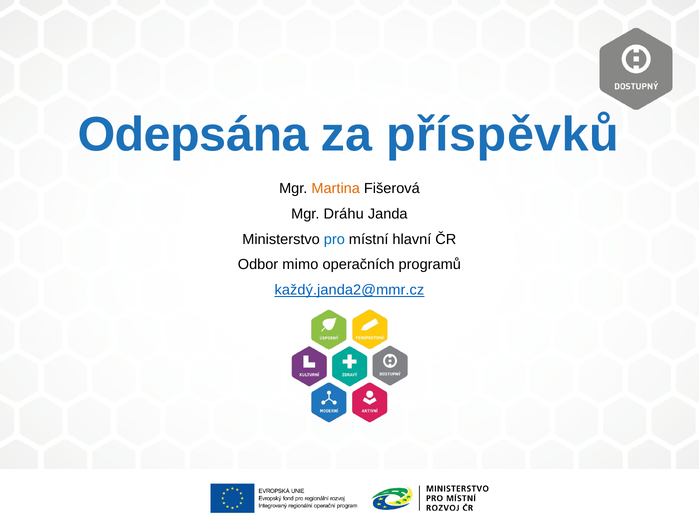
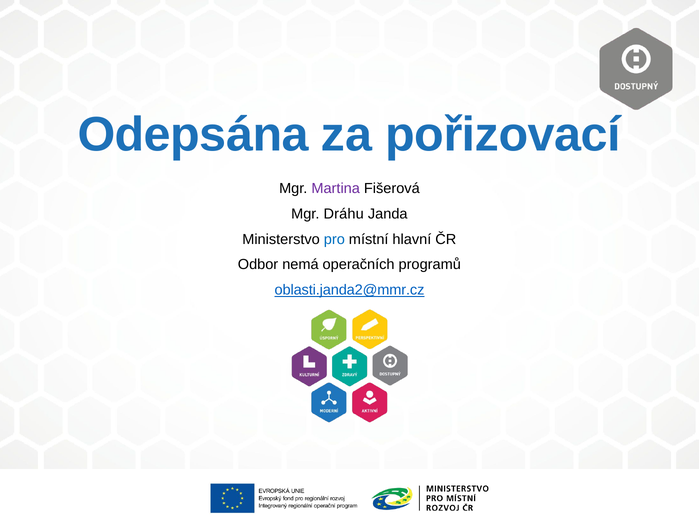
příspěvků: příspěvků -> pořizovací (503, 135)
Martina colour: orange -> purple (336, 188)
mimo: mimo -> nemá (300, 265)
každý.janda2@mmr.cz: každý.janda2@mmr.cz -> oblasti.janda2@mmr.cz (350, 290)
